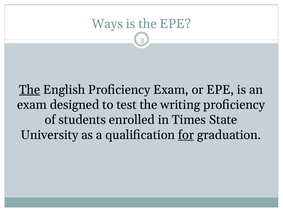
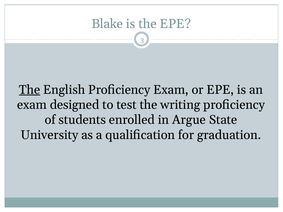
Ways: Ways -> Blake (107, 24)
Times: Times -> Argue (189, 120)
for underline: present -> none (186, 135)
